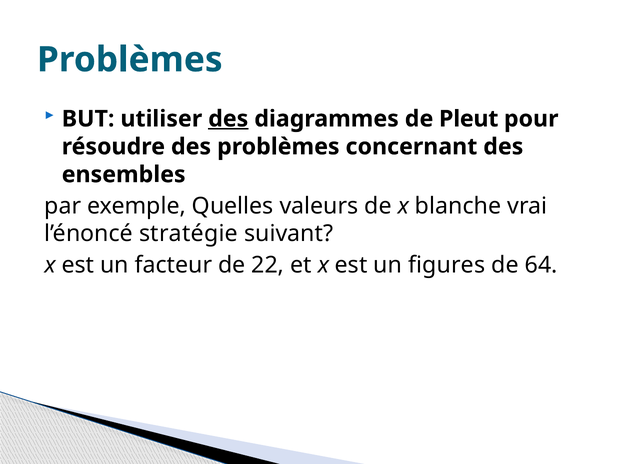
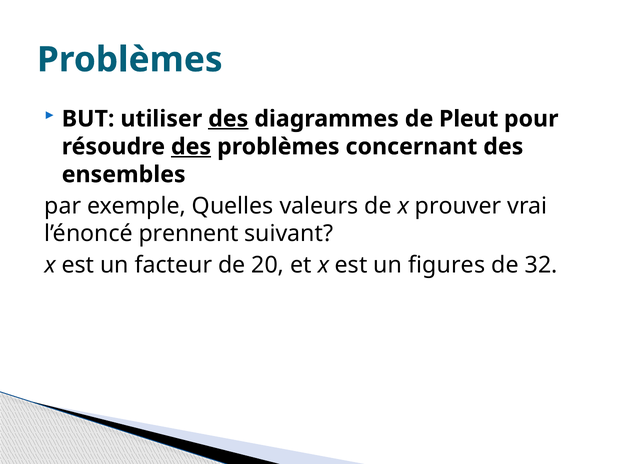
des underline: none -> present (191, 147)
blanche: blanche -> prouver (458, 206)
stratégie: stratégie -> prennent (189, 233)
22: 22 -> 20 (268, 265)
64: 64 -> 32 (541, 265)
